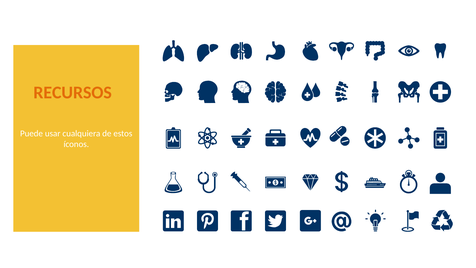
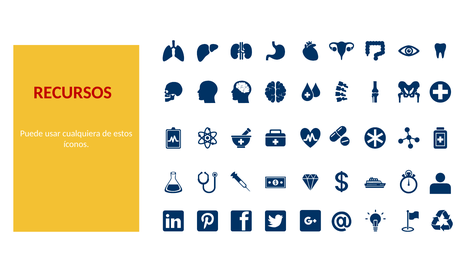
RECURSOS colour: orange -> red (73, 92)
